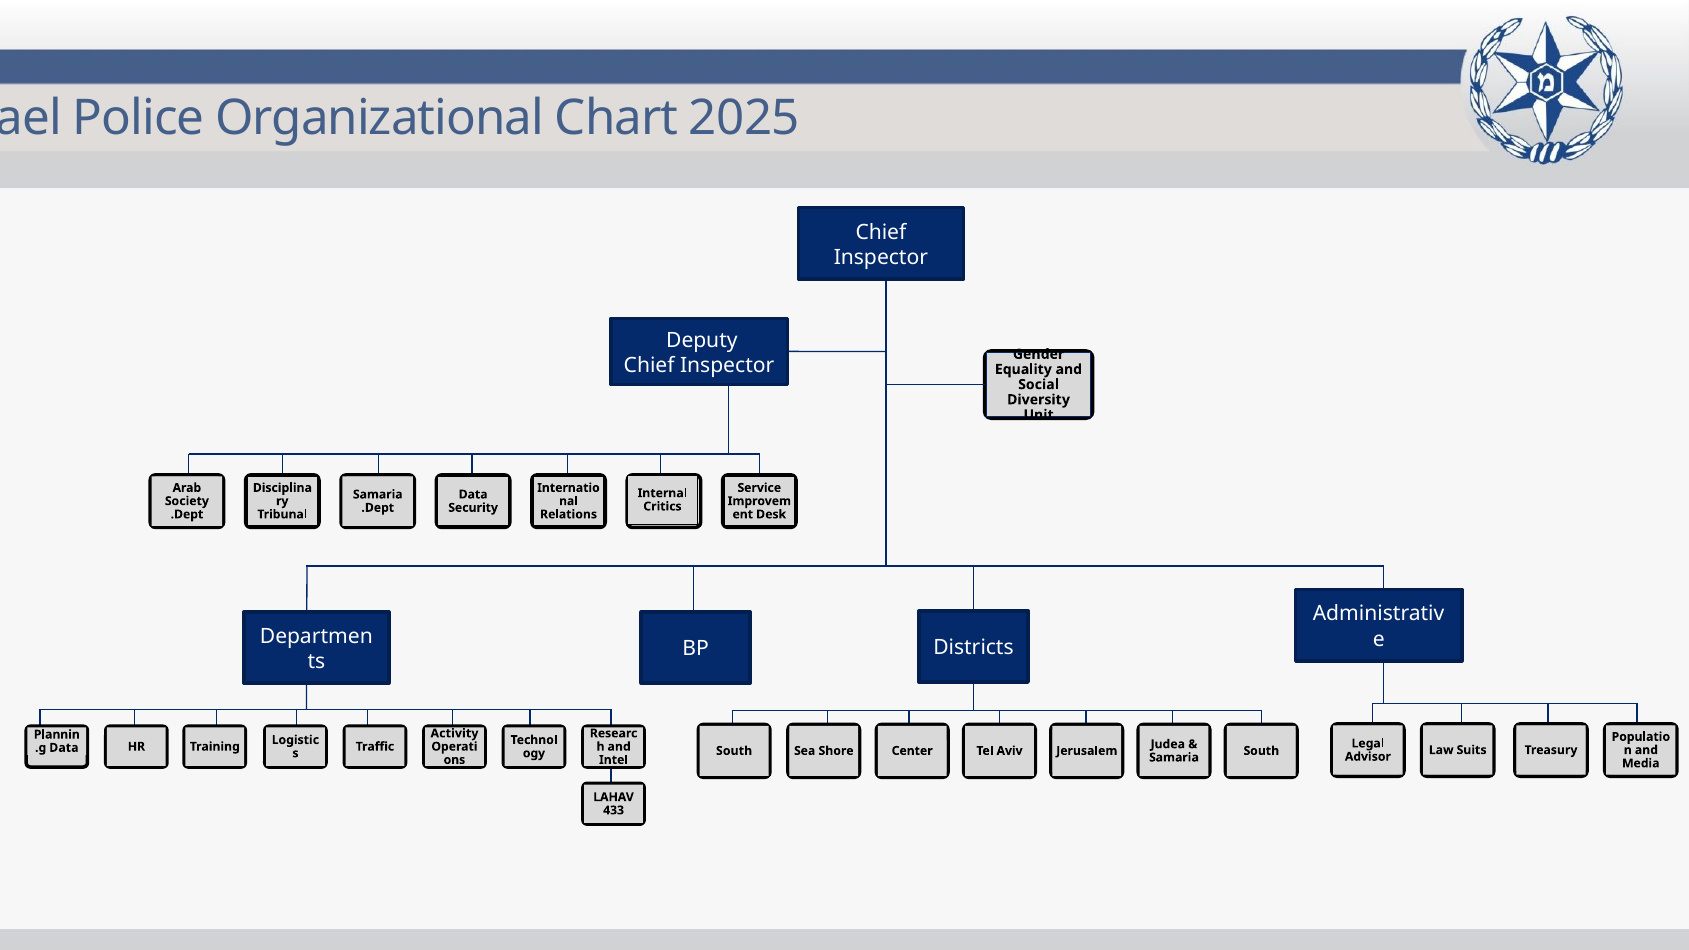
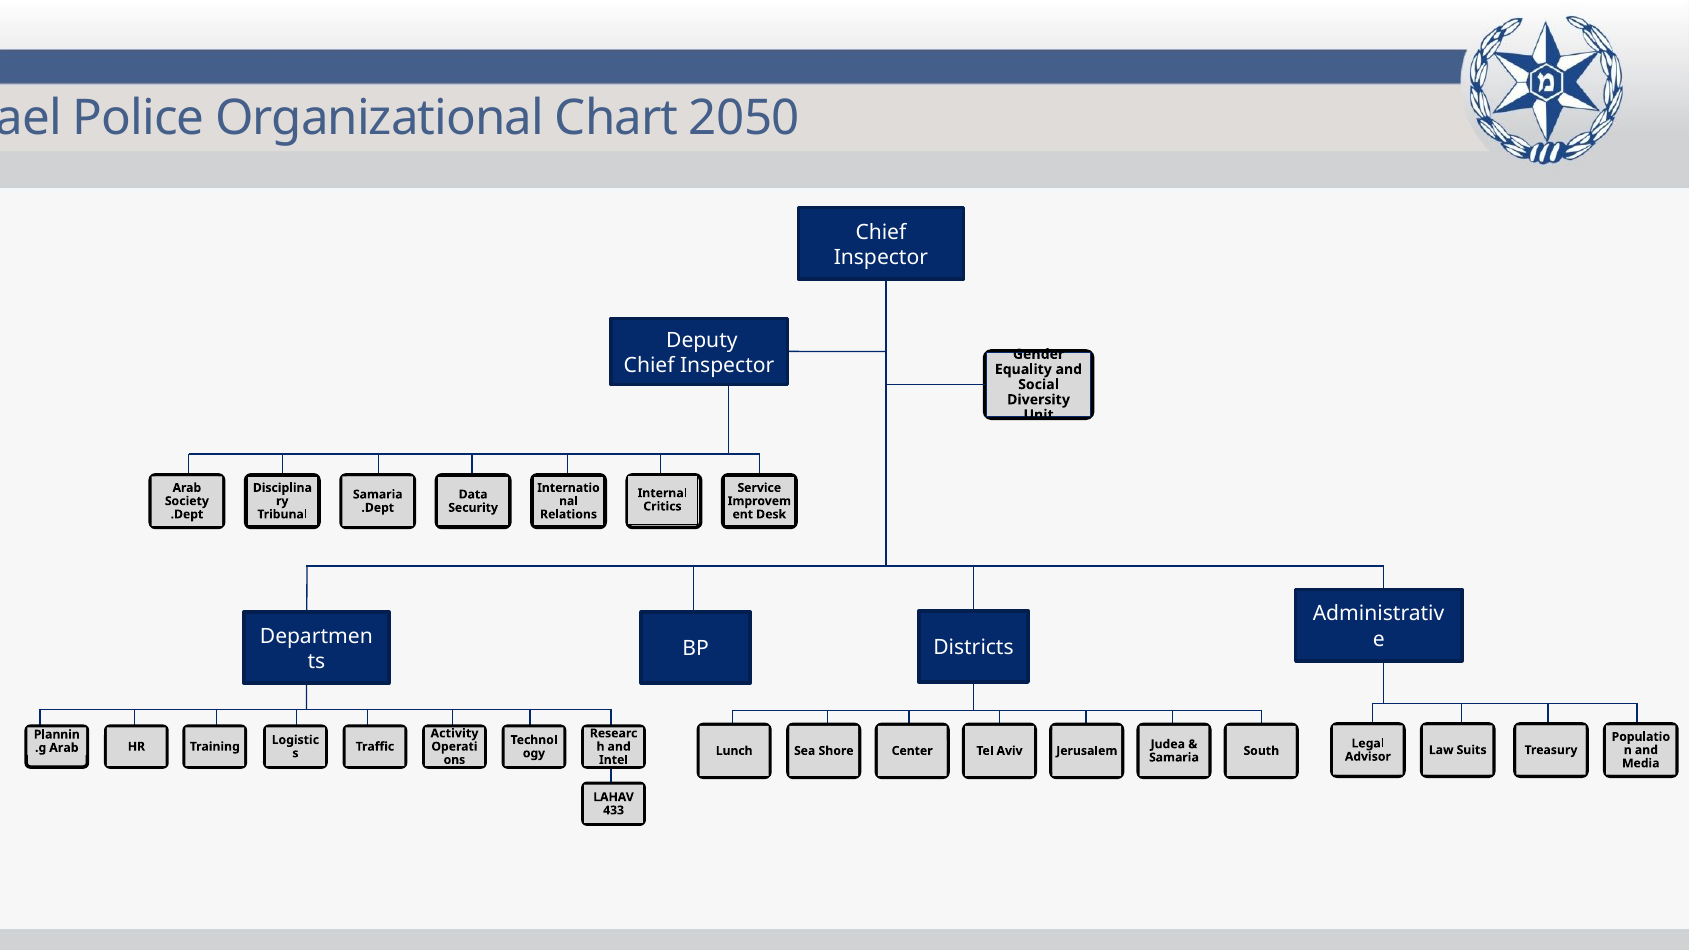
2025: 2025 -> 2050 (744, 119)
Data: Data -> Arab (64, 748)
South: South -> Lunch (734, 751)
